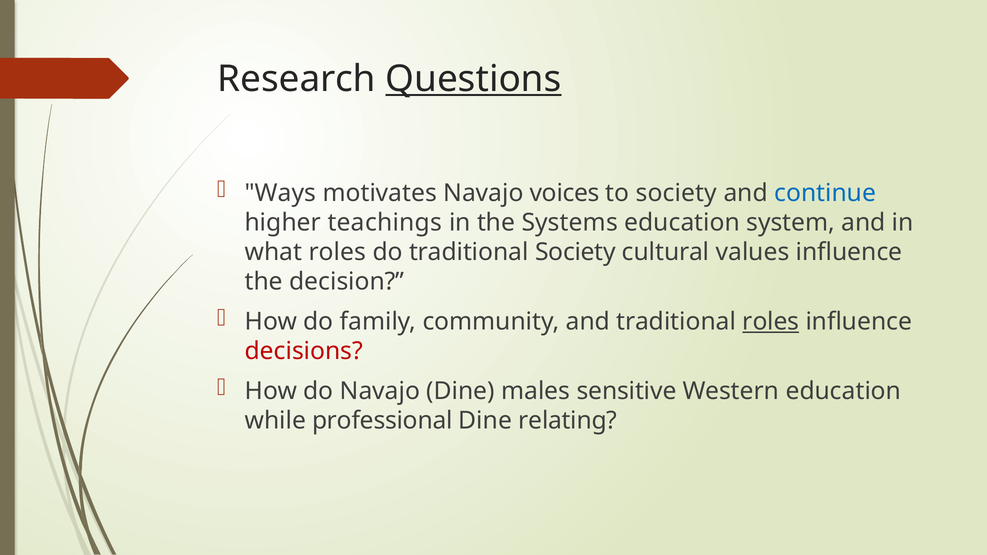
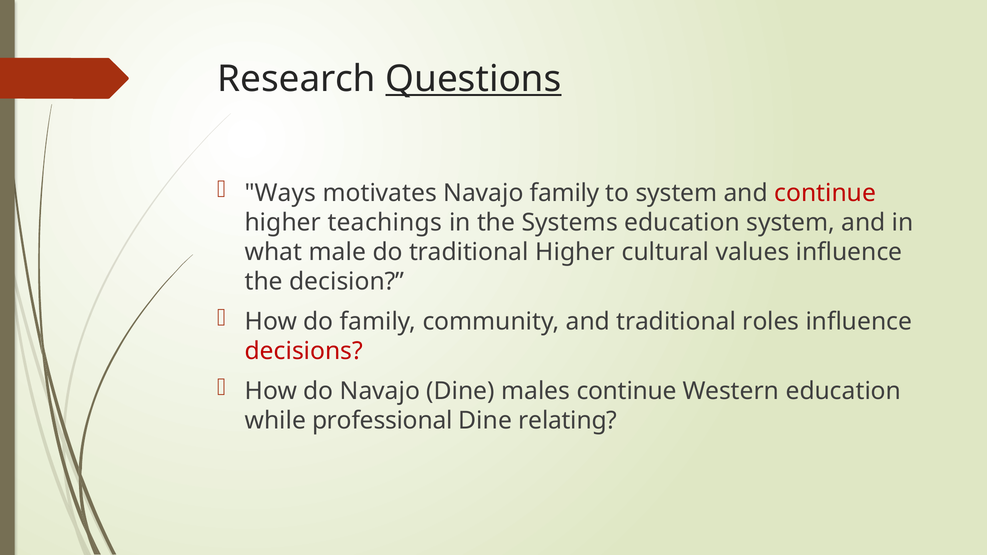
Navajo voices: voices -> family (565, 193)
to society: society -> system (677, 193)
continue colour: blue -> red (825, 193)
what roles: roles -> male (337, 252)
traditional Society: Society -> Higher (575, 252)
roles underline: present -> none (771, 322)
males sensitive: sensitive -> continue (627, 391)
